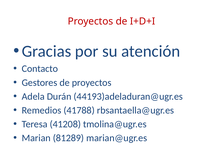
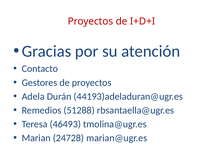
41788: 41788 -> 51288 (79, 110)
41208: 41208 -> 46493 (65, 124)
81289: 81289 -> 24728 (68, 138)
